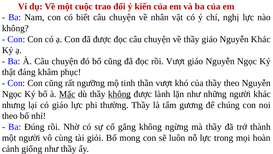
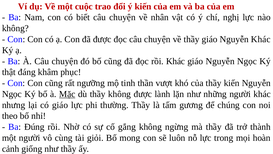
rồi Vượt: Vượt -> Khác (176, 61)
thầy theo: theo -> kiến (232, 83)
không underline: present -> none (120, 94)
